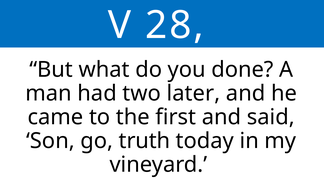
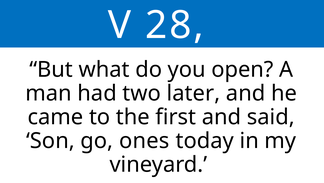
done: done -> open (242, 69)
truth: truth -> ones (144, 140)
